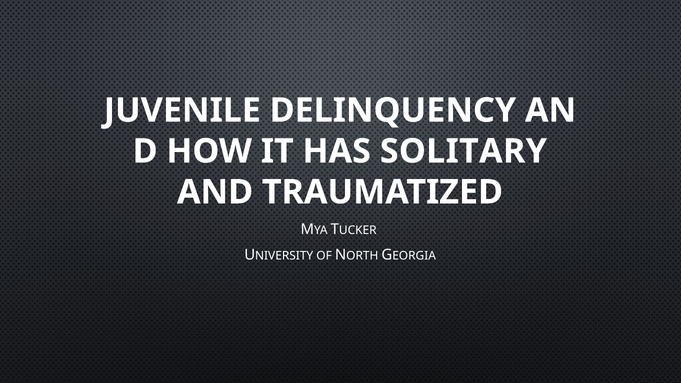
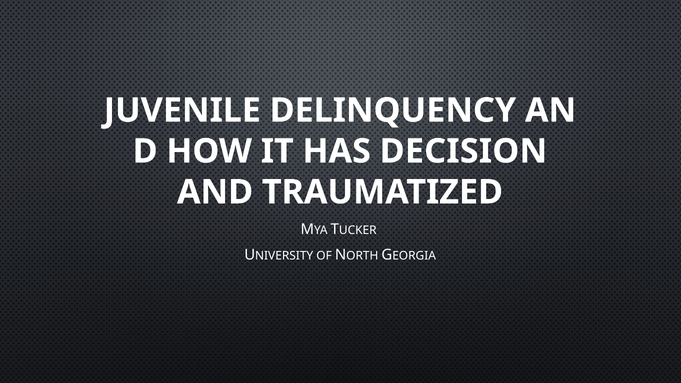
SOLITARY: SOLITARY -> DECISION (463, 151)
